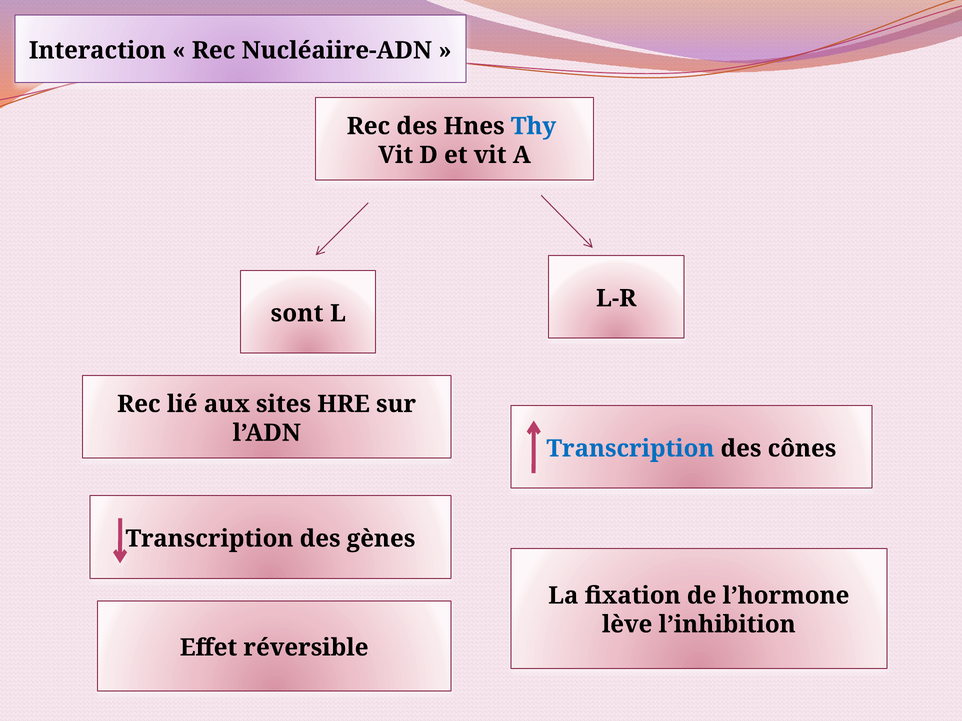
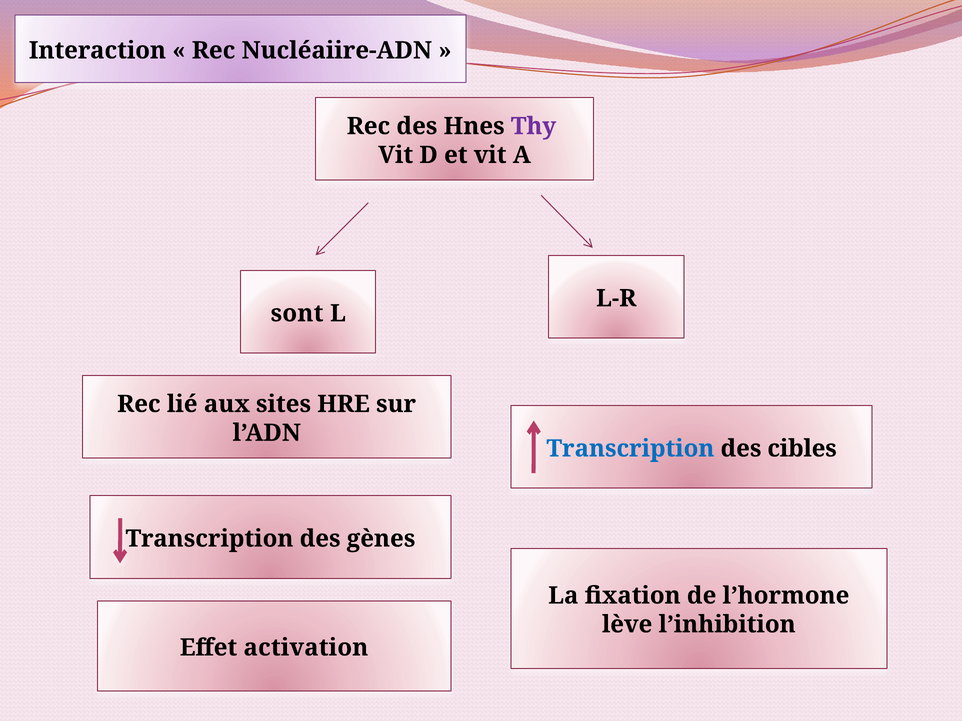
Thy colour: blue -> purple (534, 126)
cônes: cônes -> cibles (802, 449)
réversible: réversible -> activation (306, 648)
